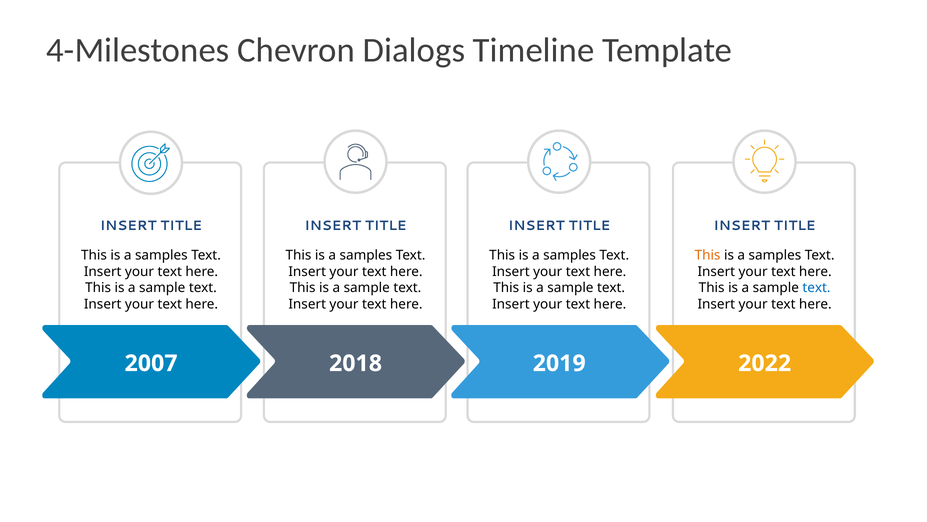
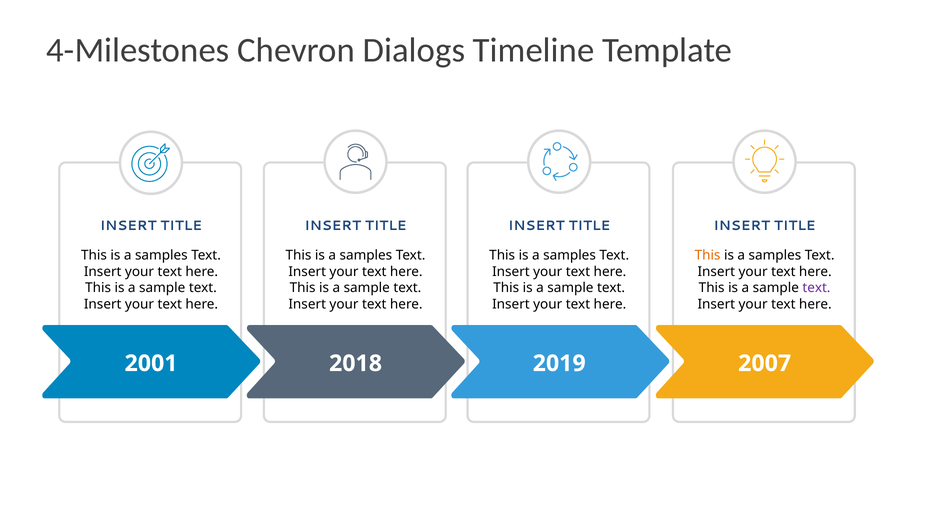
text colour: blue -> purple (816, 288)
2007: 2007 -> 2001 (151, 363)
2022: 2022 -> 2007 (765, 363)
